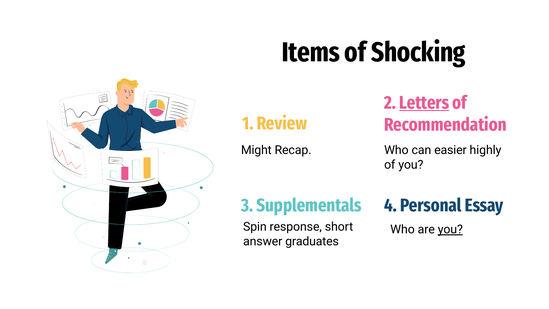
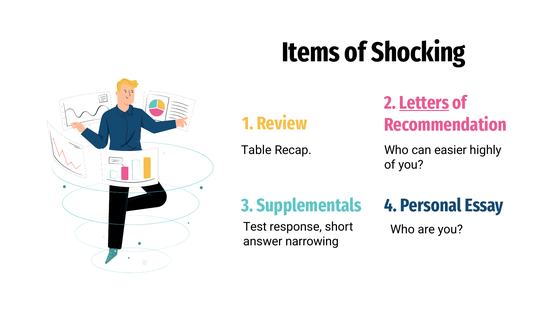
Might: Might -> Table (256, 150)
Spin: Spin -> Test (255, 227)
you underline: present -> none (450, 229)
graduates: graduates -> narrowing (312, 241)
